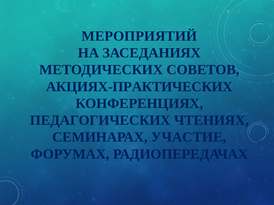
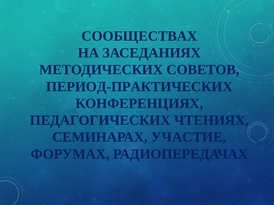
МЕРОПРИЯТИЙ: МЕРОПРИЯТИЙ -> СООБЩЕСТВАХ (139, 36)
АКЦИЯХ-ПРАКТИЧЕСКИХ: АКЦИЯХ-ПРАКТИЧЕСКИХ -> ПЕРИОД-ПРАКТИЧЕСКИХ (139, 87)
